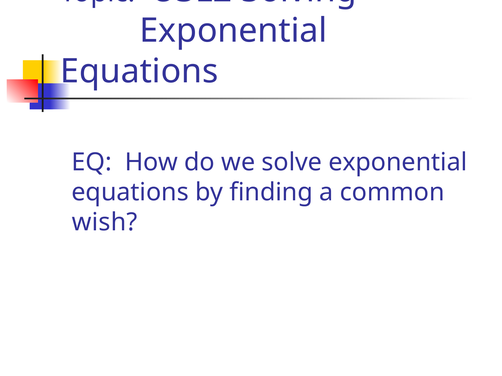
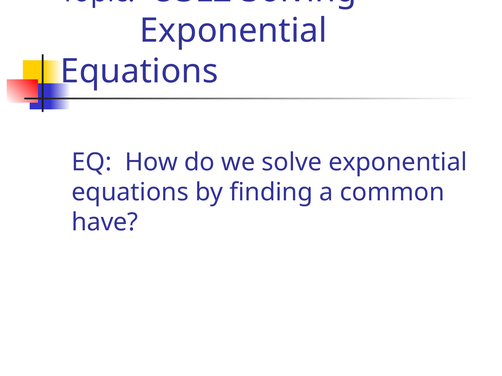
wish: wish -> have (105, 223)
